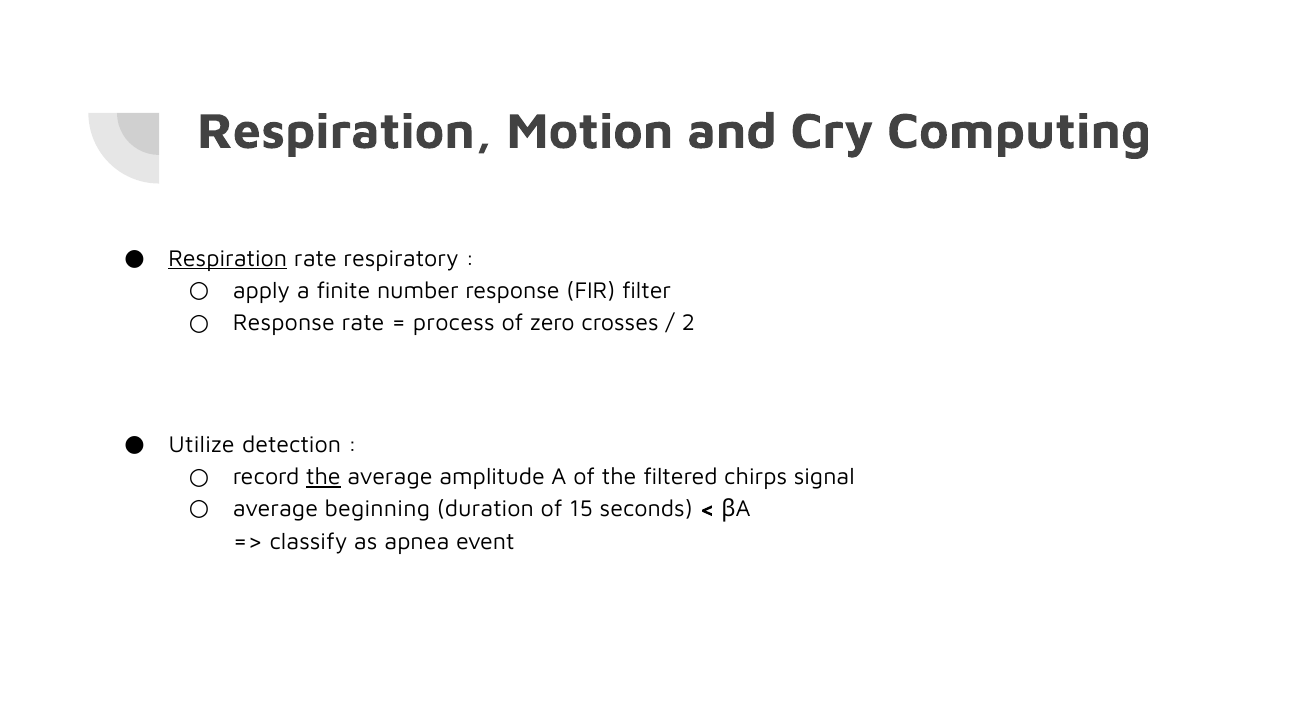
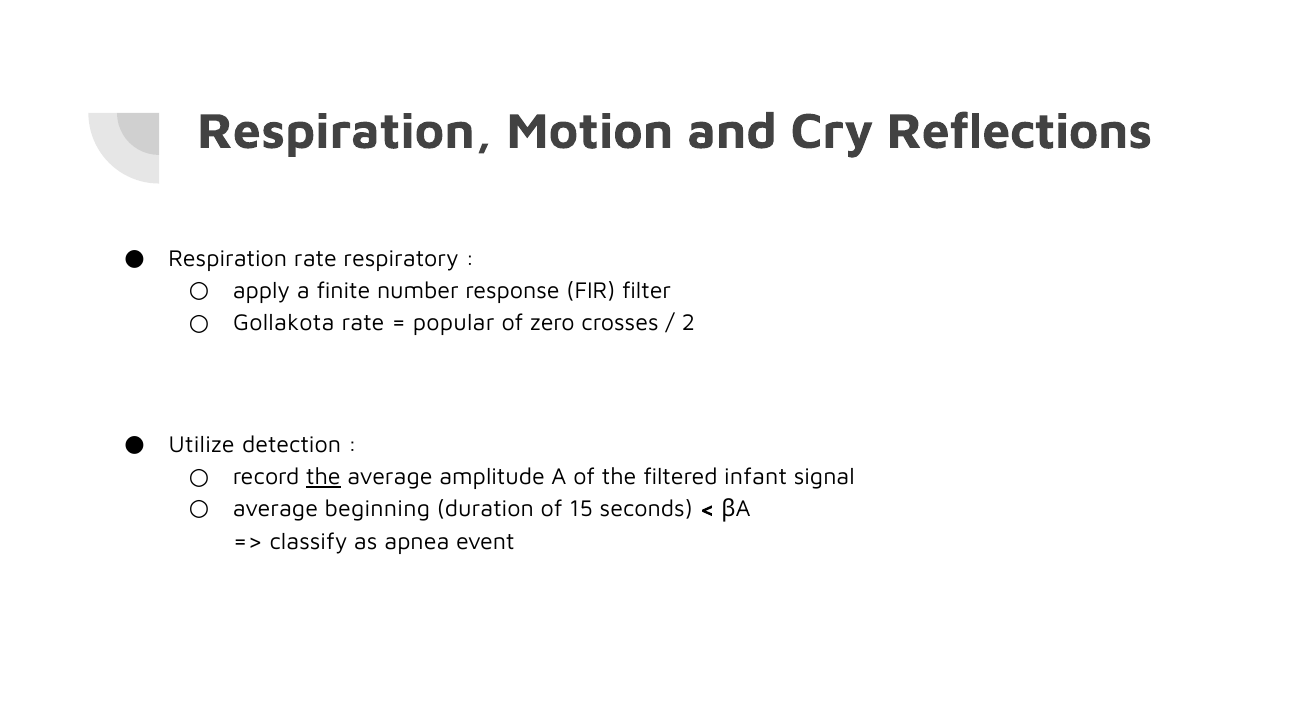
Computing: Computing -> Reflections (1019, 131)
Respiration underline: present -> none (228, 259)
Response: Response -> Gollakota (284, 323)
process: process -> popular (454, 323)
chirps: chirps -> infant (756, 477)
